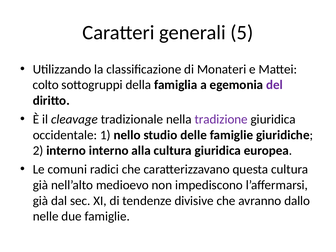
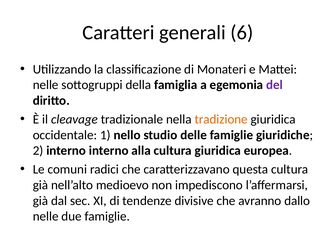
5: 5 -> 6 (242, 33)
colto: colto -> nelle (46, 85)
tradizione colour: purple -> orange (221, 119)
